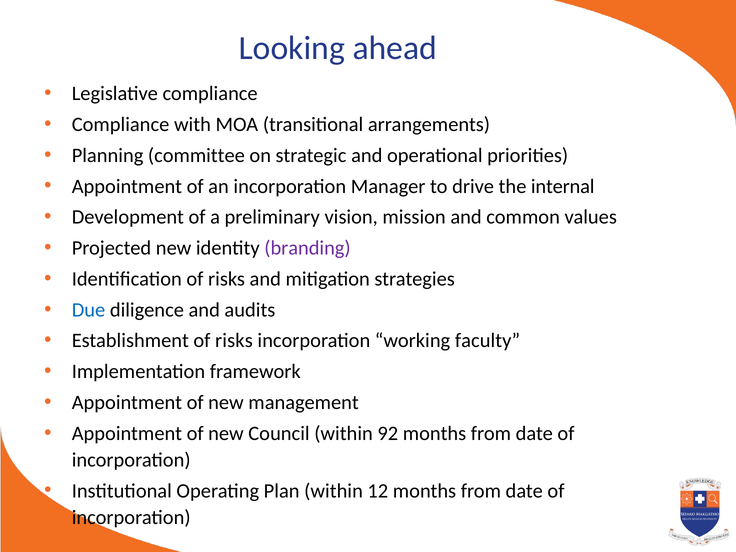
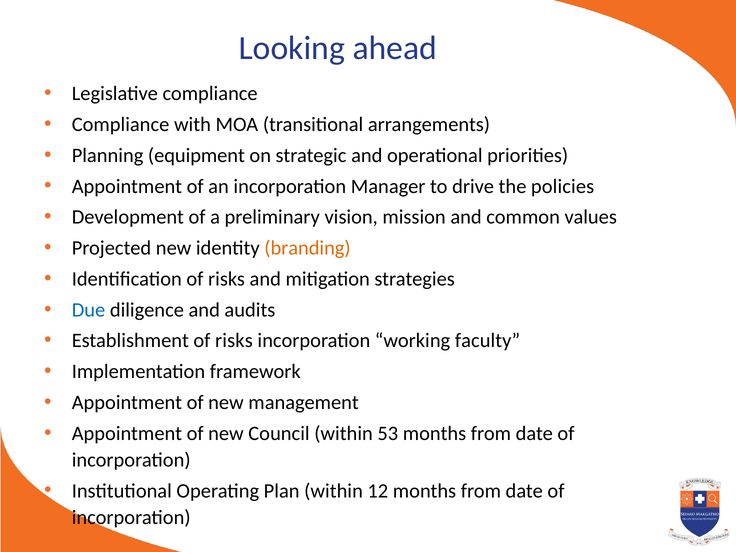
committee: committee -> equipment (196, 155)
internal: internal -> policies (563, 186)
branding colour: purple -> orange (307, 248)
92: 92 -> 53 (388, 433)
